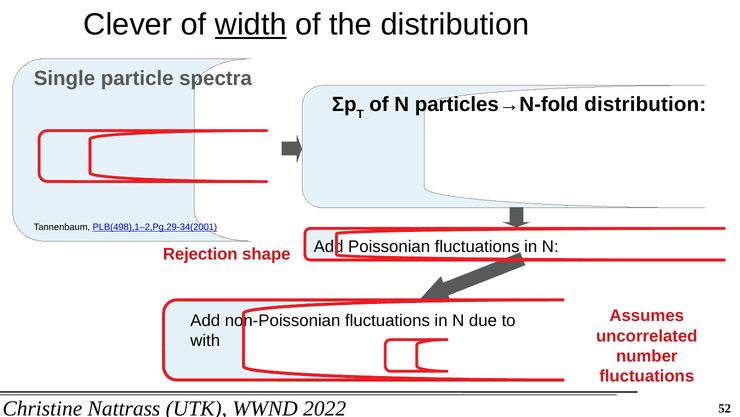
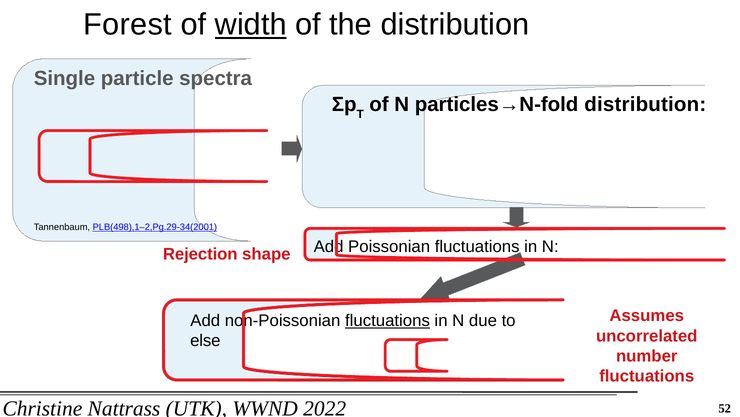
Clever: Clever -> Forest (128, 25)
fluctuations underline: none -> present (387, 320)
with: with -> else (205, 340)
